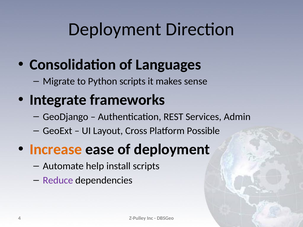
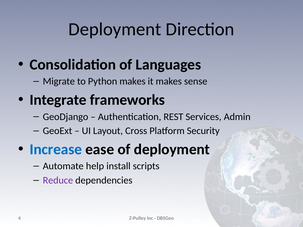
Python scripts: scripts -> makes (132, 82)
Possible: Possible -> Security (203, 131)
Increase colour: orange -> blue (56, 150)
